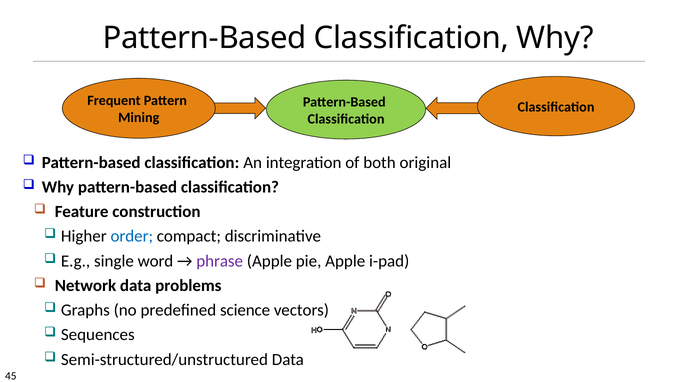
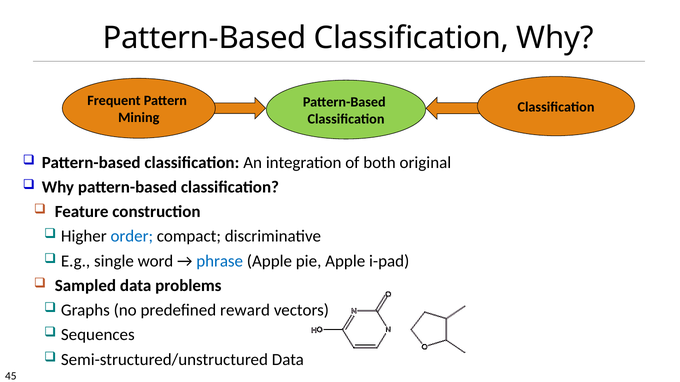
phrase colour: purple -> blue (220, 261)
Network: Network -> Sampled (85, 286)
science: science -> reward (245, 311)
